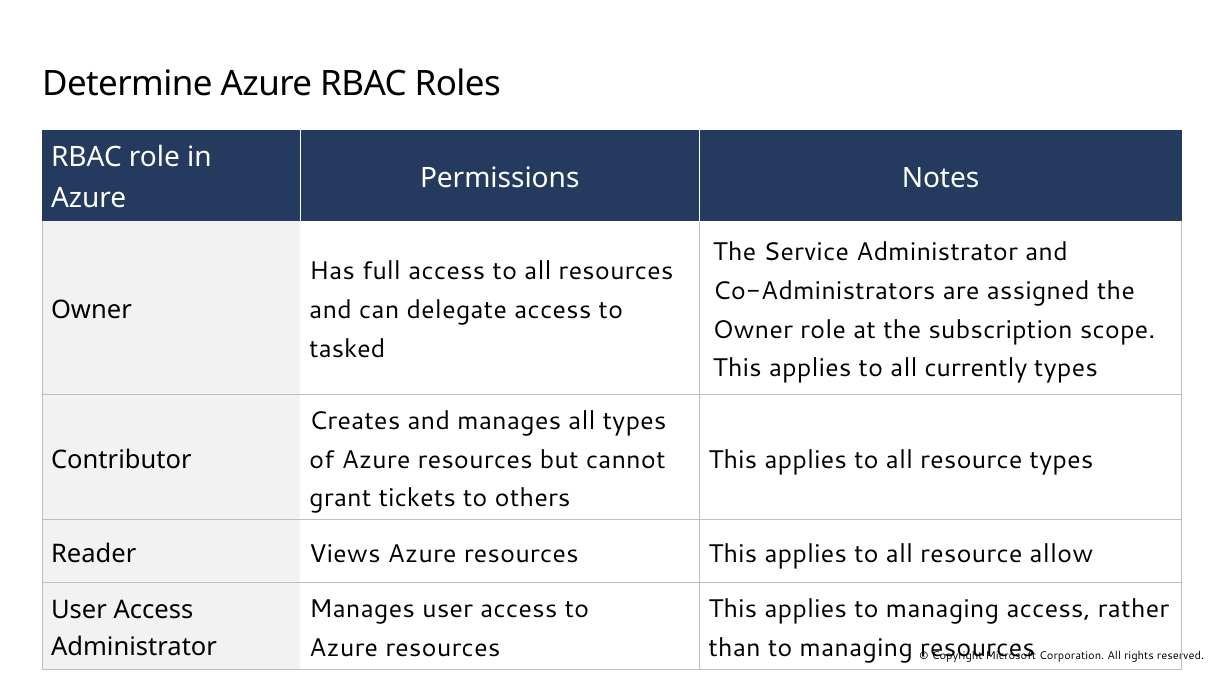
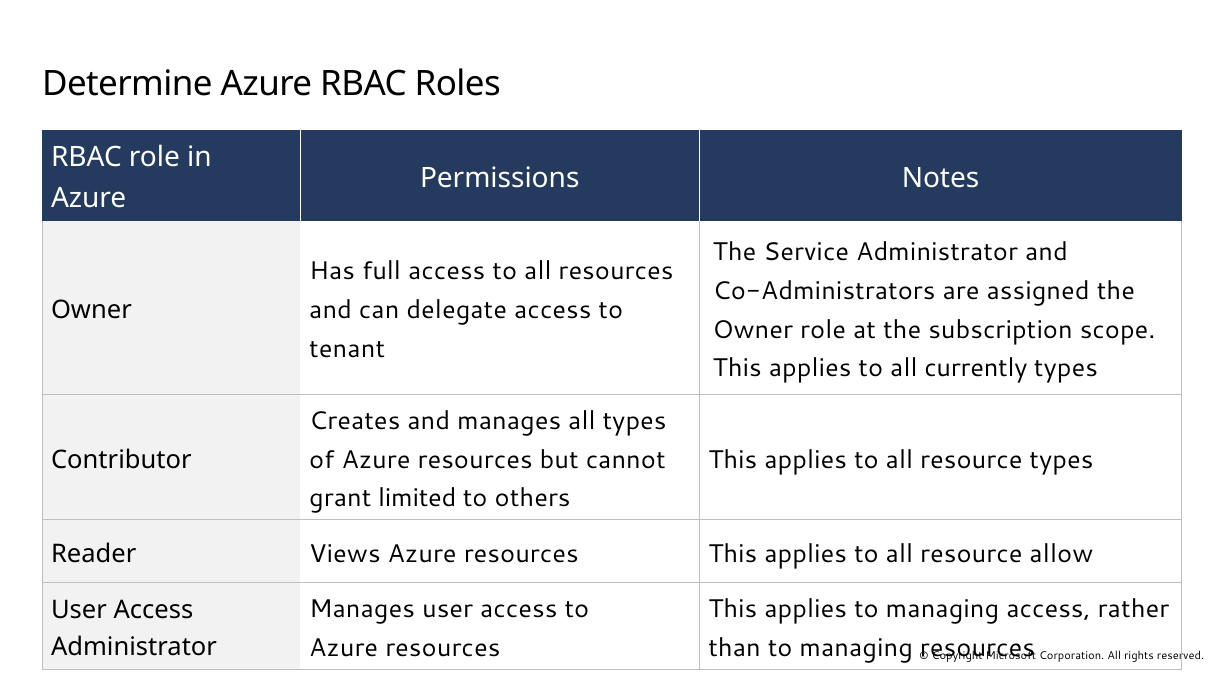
tasked: tasked -> tenant (347, 349)
tickets: tickets -> limited (417, 499)
